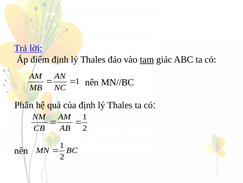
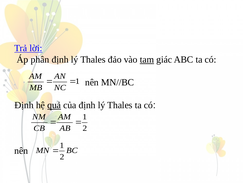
điểm: điểm -> phân (40, 59)
Phân: Phân -> Định (24, 105)
quả underline: none -> present (54, 105)
